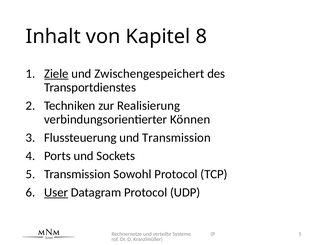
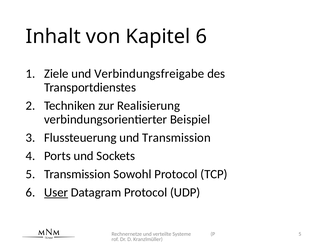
Kapitel 8: 8 -> 6 (201, 37)
Ziele underline: present -> none (56, 74)
Zwischengespeichert: Zwischengespeichert -> Verbindungsfreigabe (149, 74)
Können: Können -> Beispiel (190, 119)
